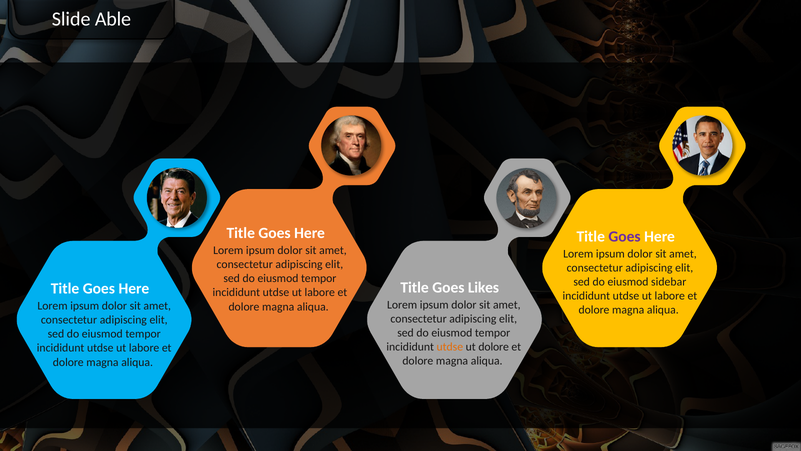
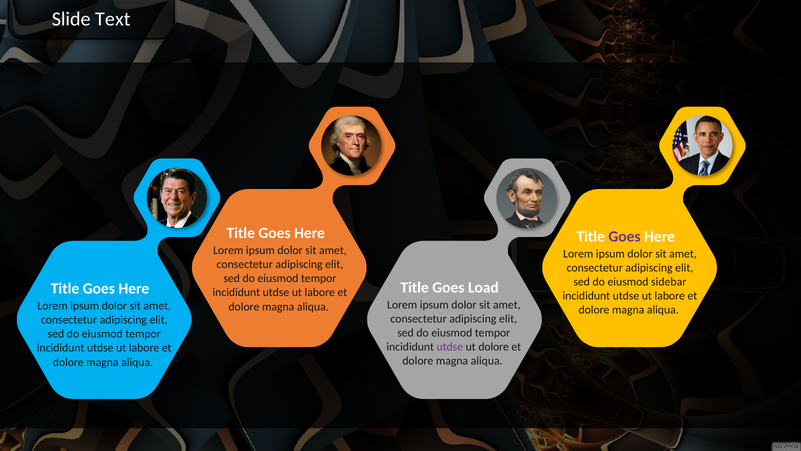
Able: Able -> Text (113, 19)
Likes: Likes -> Load (483, 287)
utdse colour: orange -> purple (450, 347)
